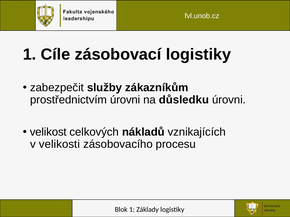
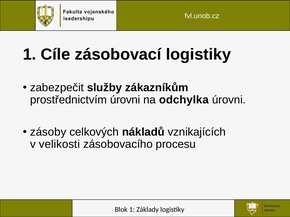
důsledku: důsledku -> odchylka (184, 100)
velikost: velikost -> zásoby (48, 132)
